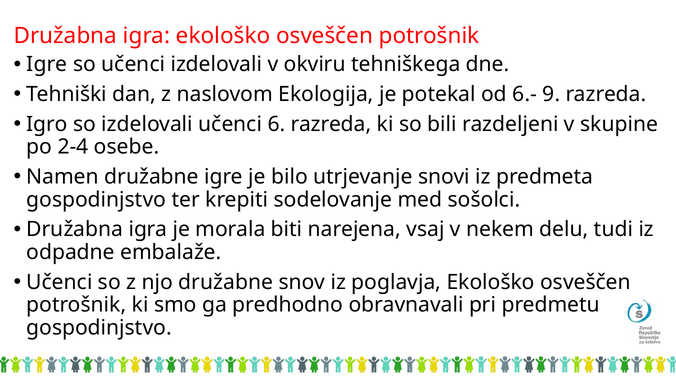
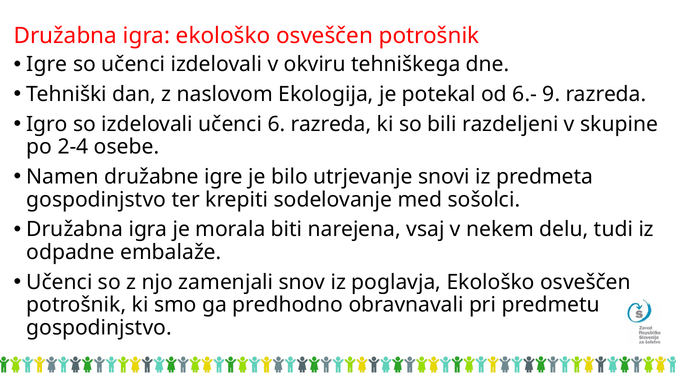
njo družabne: družabne -> zamenjali (226, 282)
